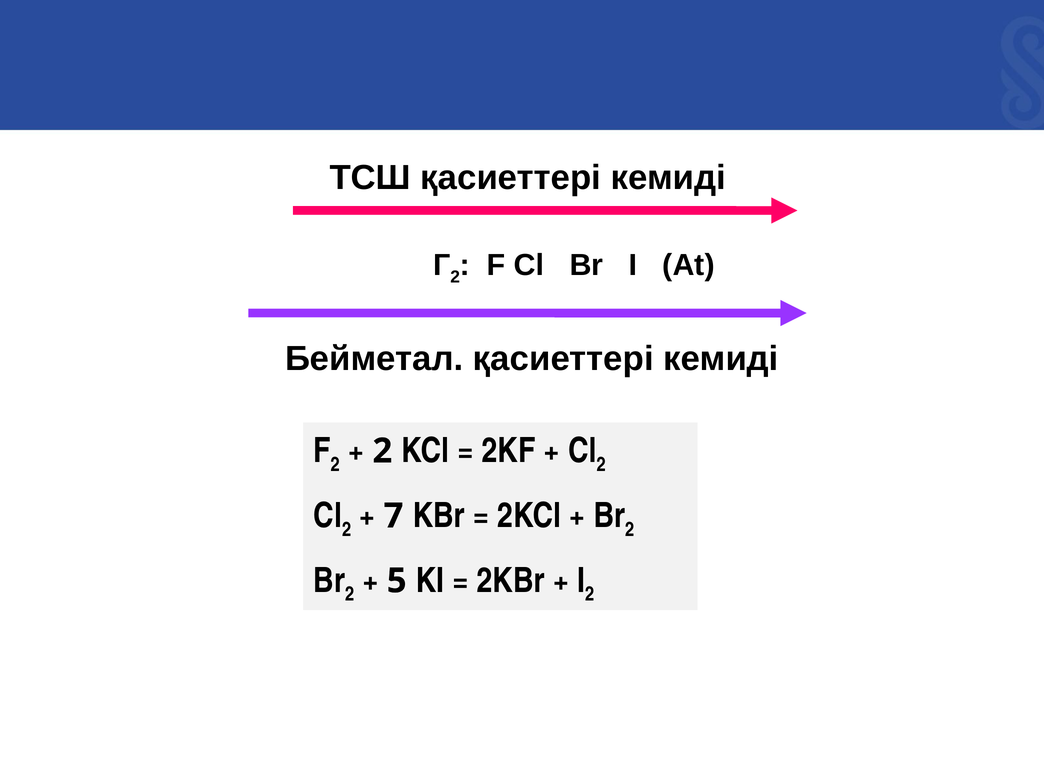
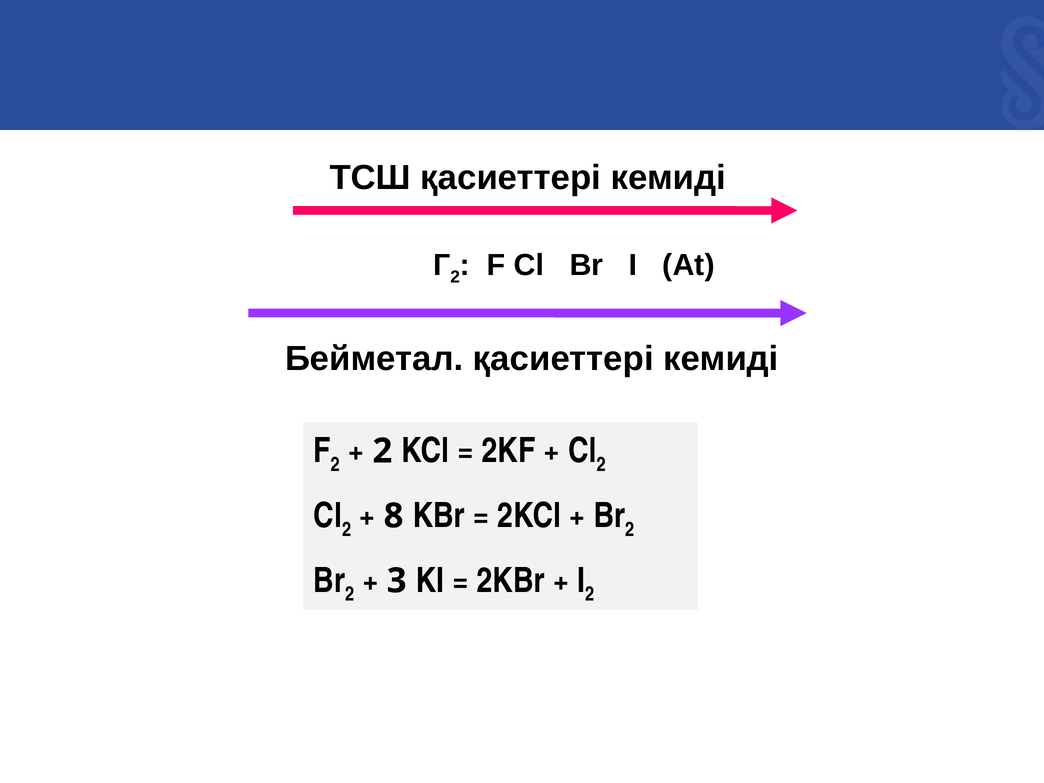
7: 7 -> 8 (394, 516)
5: 5 -> 3 (397, 581)
